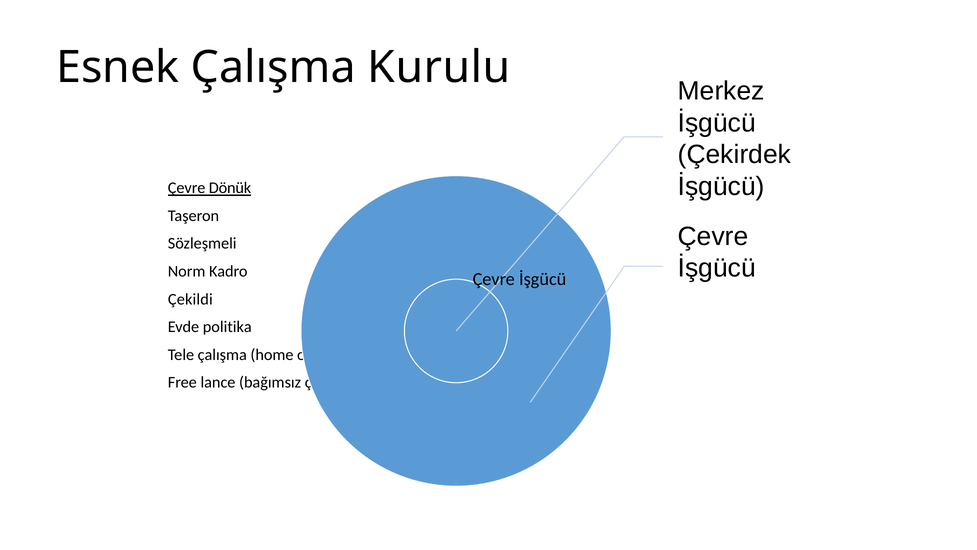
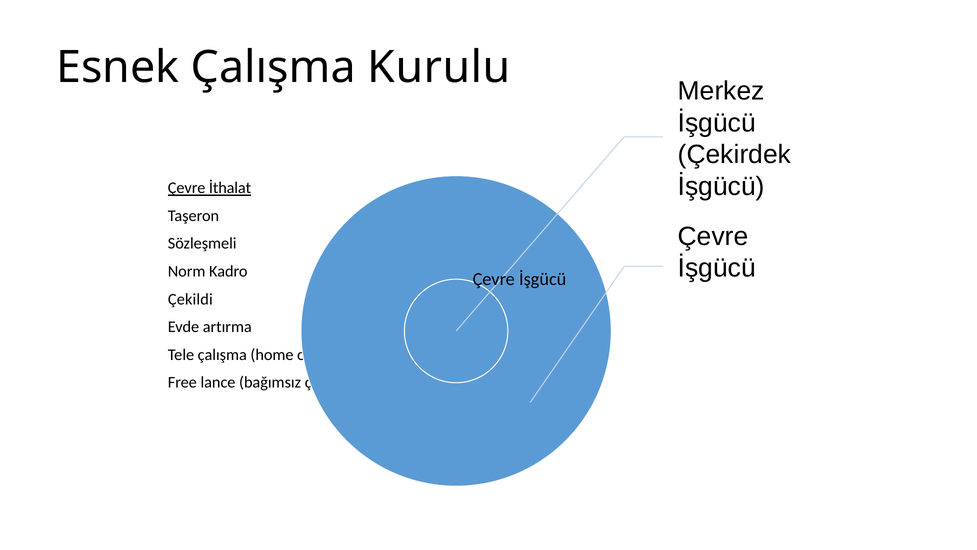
Dönük: Dönük -> İthalat (230, 188)
politika: politika -> artırma (227, 327)
